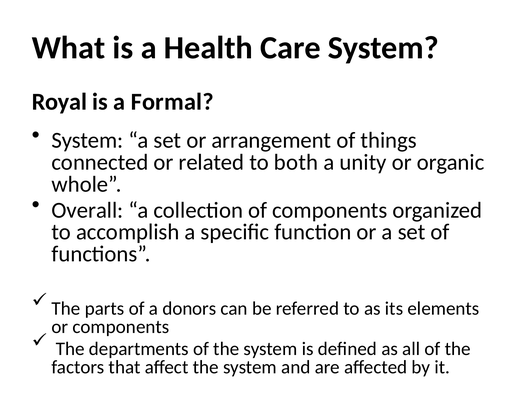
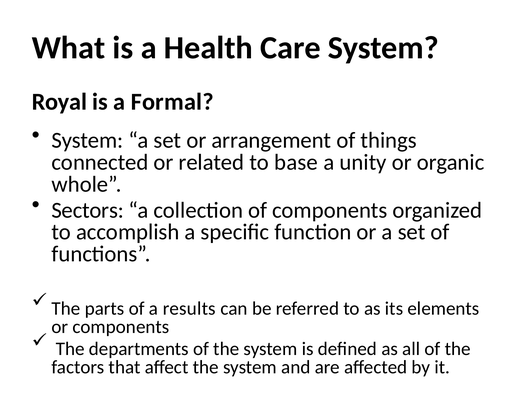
both: both -> base (296, 162)
Overall: Overall -> Sectors (88, 210)
donors: donors -> results (189, 308)
